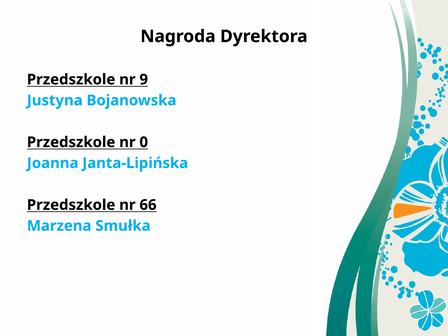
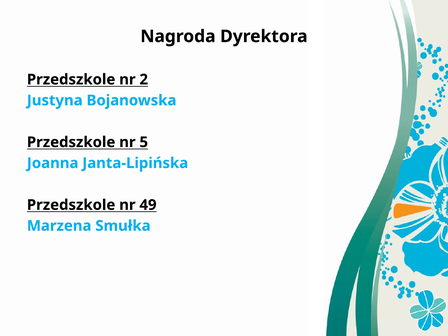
9: 9 -> 2 (144, 80)
0: 0 -> 5 (144, 142)
66: 66 -> 49 (148, 205)
